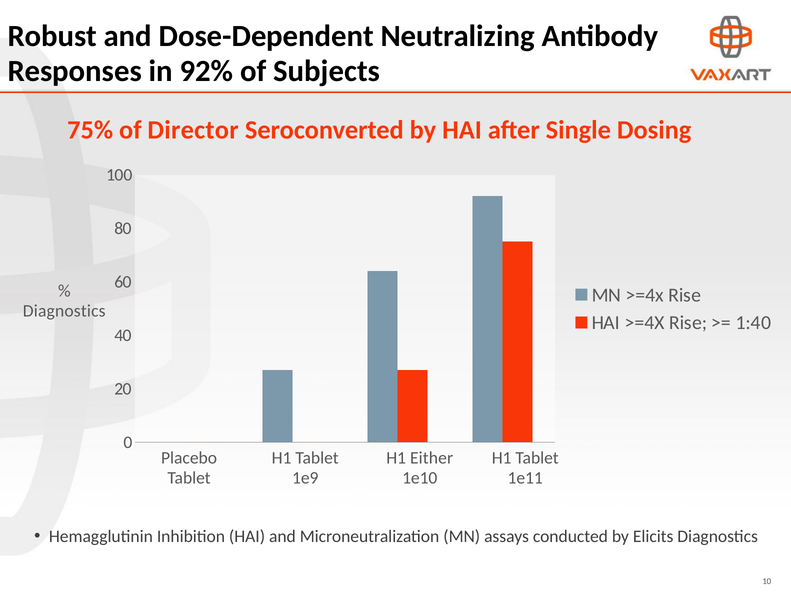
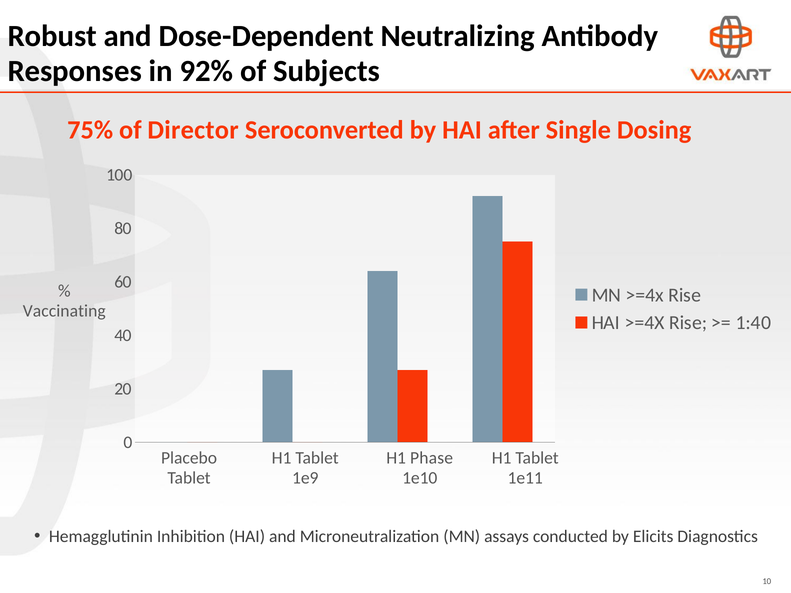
Diagnostics: Diagnostics -> Vaccinating (64, 311)
Either: Either -> Phase (432, 458)
